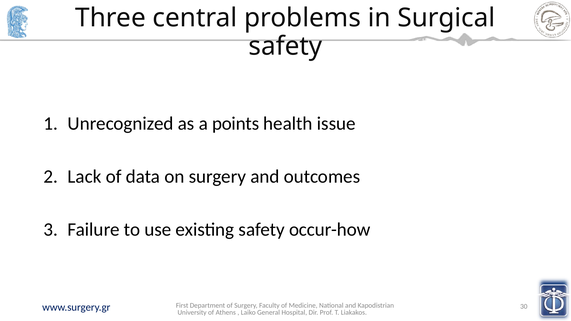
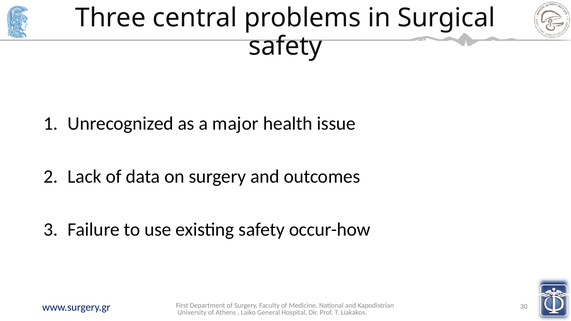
points: points -> major (235, 124)
